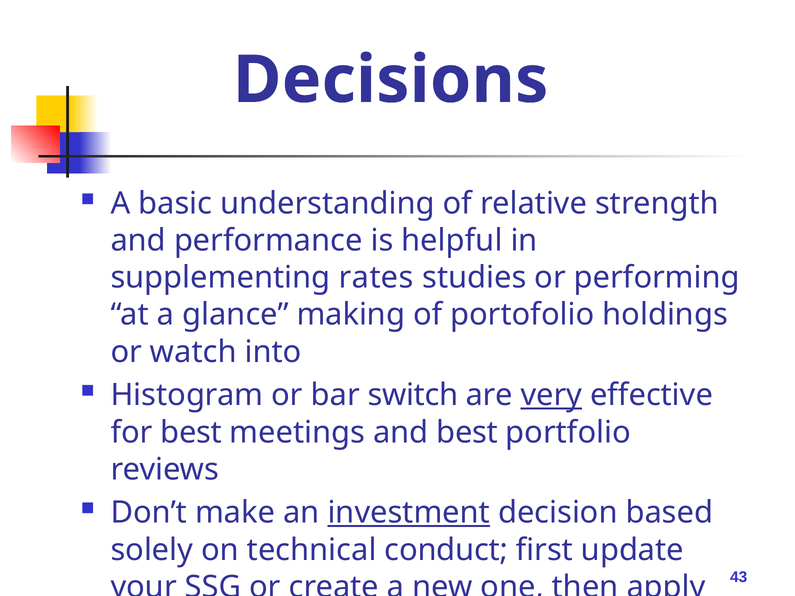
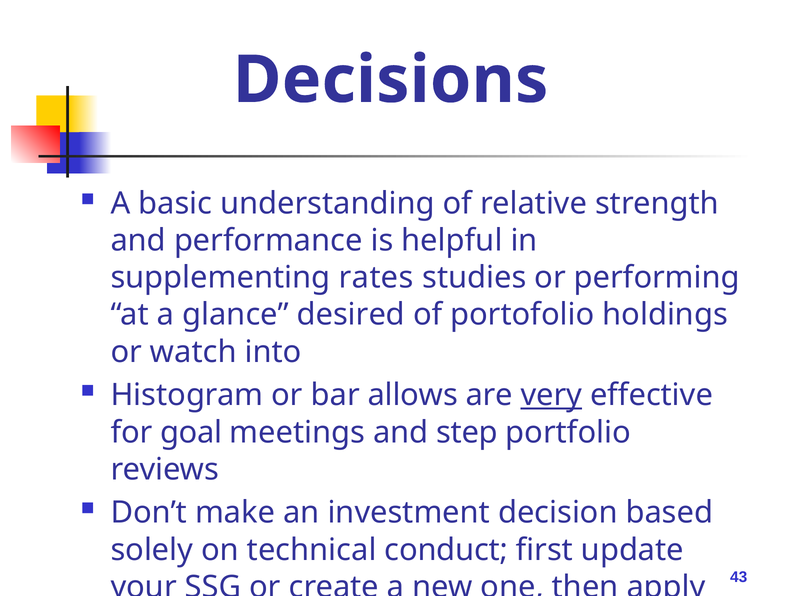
making: making -> desired (351, 315)
switch: switch -> allows (413, 395)
for best: best -> goal (191, 432)
and best: best -> step (467, 432)
investment underline: present -> none (409, 513)
